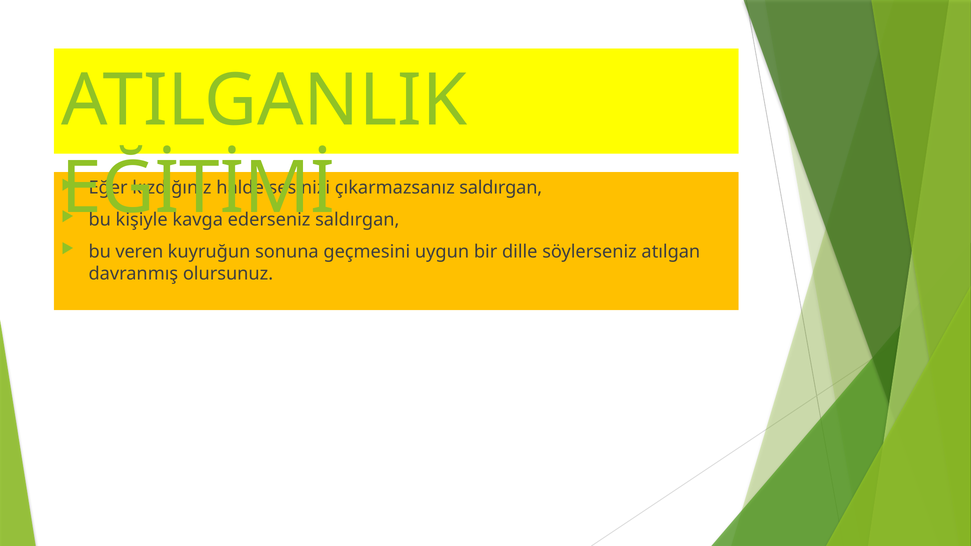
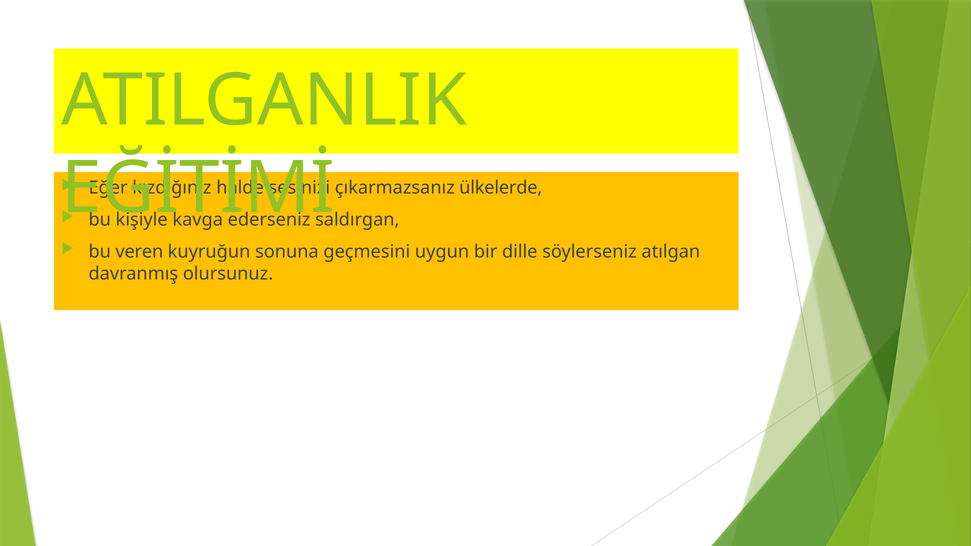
çıkarmazsanız saldırgan: saldırgan -> ülkelerde (501, 188)
